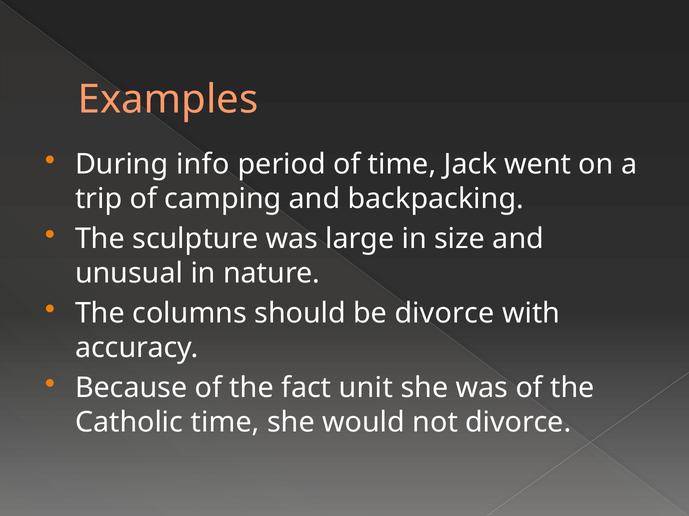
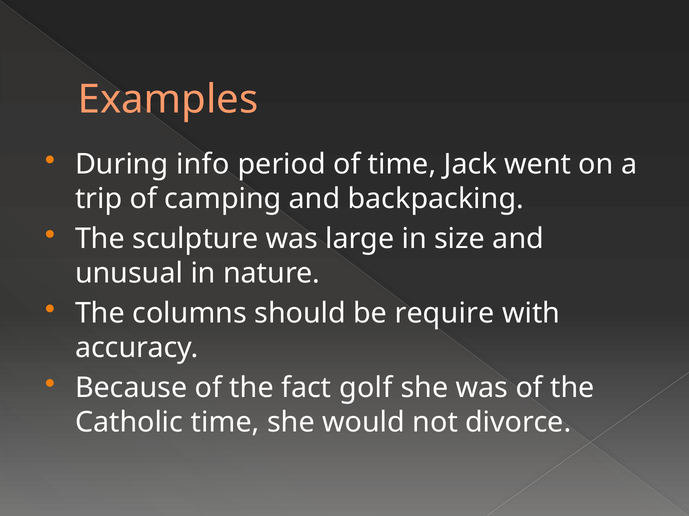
be divorce: divorce -> require (445, 314)
unit: unit -> golf (366, 388)
